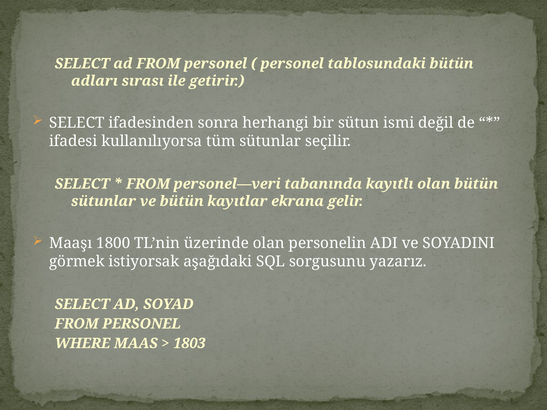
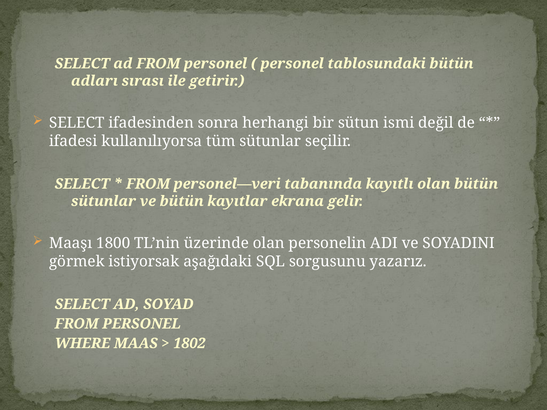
1803: 1803 -> 1802 (189, 344)
